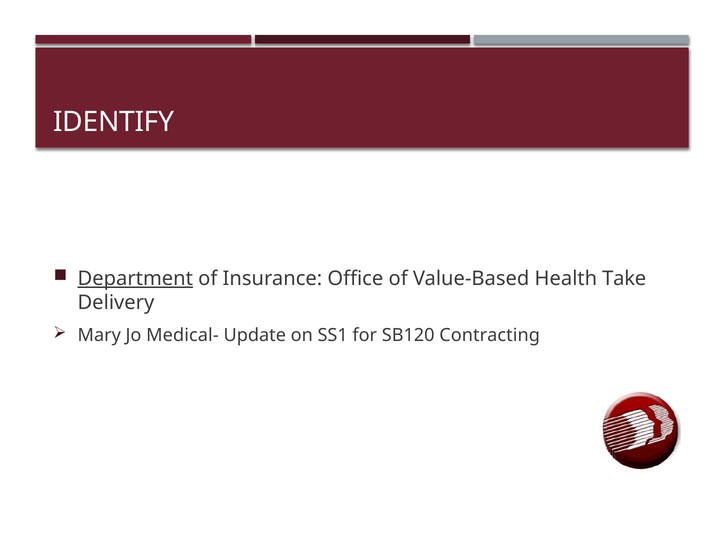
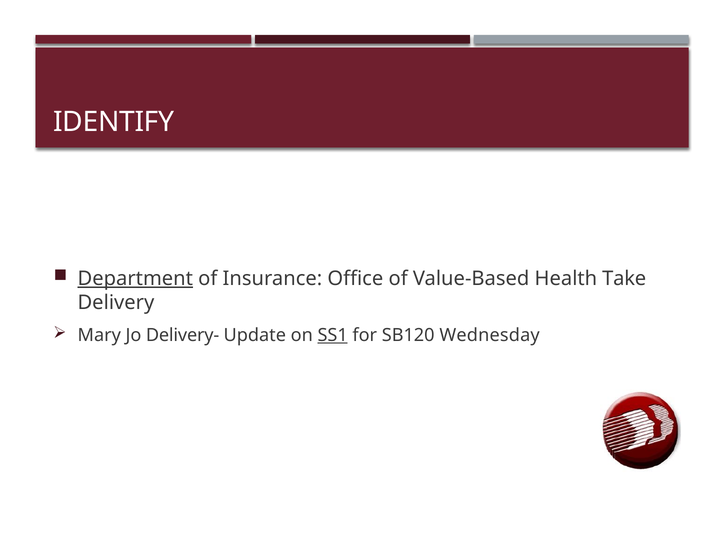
Medical-: Medical- -> Delivery- (183, 335)
SS1 underline: none -> present (333, 335)
Contracting: Contracting -> Wednesday (490, 335)
